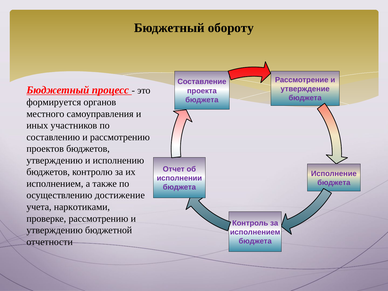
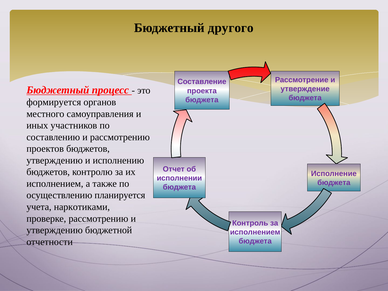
обороту: обороту -> другого (231, 28)
достижение: достижение -> планируется (120, 195)
